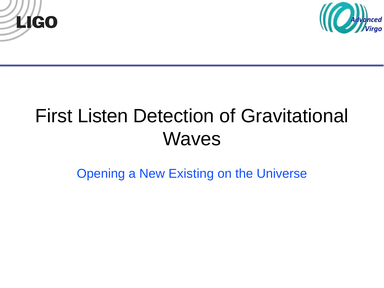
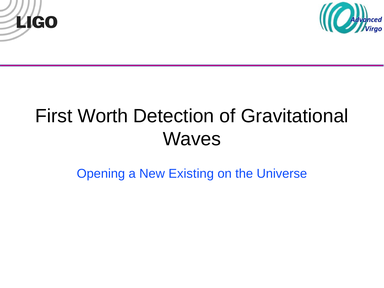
Listen: Listen -> Worth (103, 116)
